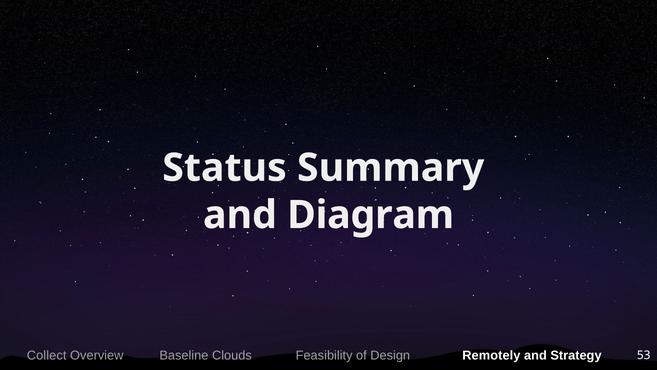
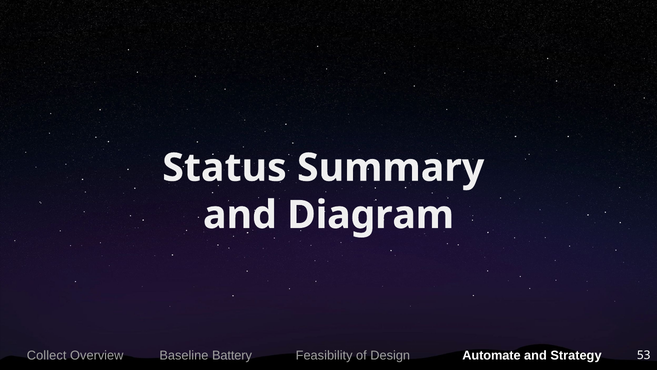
Clouds: Clouds -> Battery (232, 355)
Remotely: Remotely -> Automate (491, 355)
